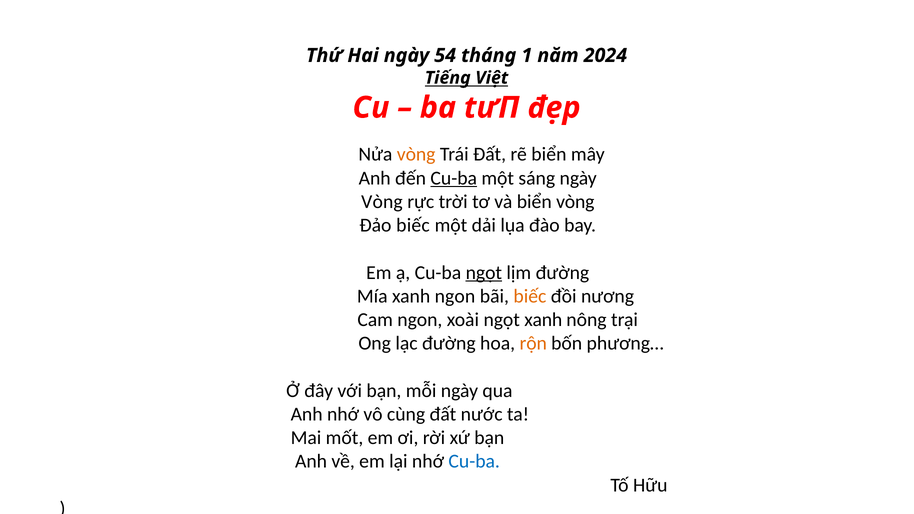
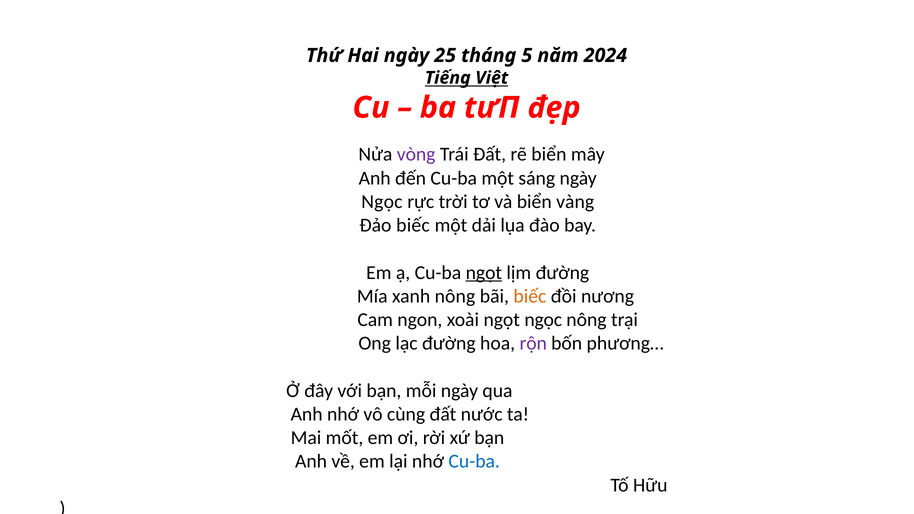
54: 54 -> 25 (445, 55)
1: 1 -> 5 (527, 55)
vòng colour: orange -> purple (416, 154)
Cu-ba underline: present -> none (454, 178)
Vòng: Vòng -> Ngọc (382, 202)
biển vòng: vòng -> vàng (575, 202)
xanh ngon: ngon -> nông (455, 296)
ngọt xanh: xanh -> ngọc (543, 320)
rộn colour: orange -> purple (533, 343)
